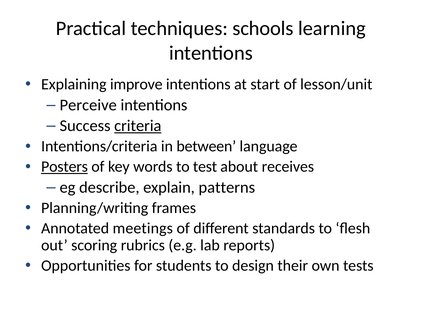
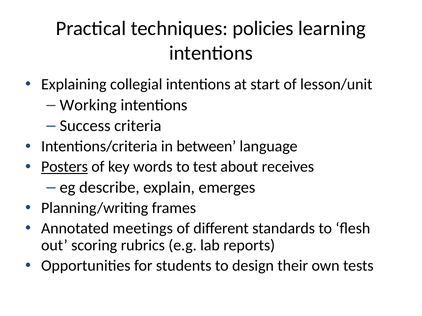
schools: schools -> policies (263, 29)
improve: improve -> collegial (136, 84)
Perceive: Perceive -> Working (88, 105)
criteria underline: present -> none (138, 126)
patterns: patterns -> emerges (227, 188)
